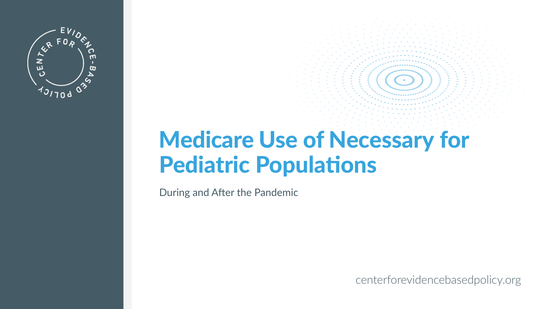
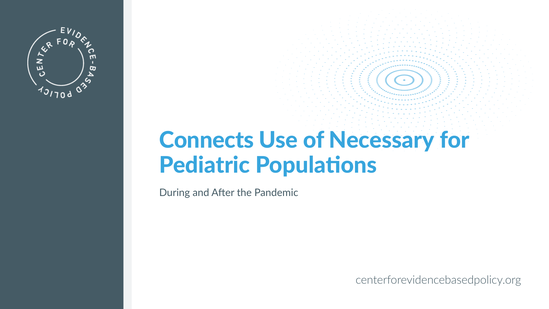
Medicare: Medicare -> Connects (207, 140)
